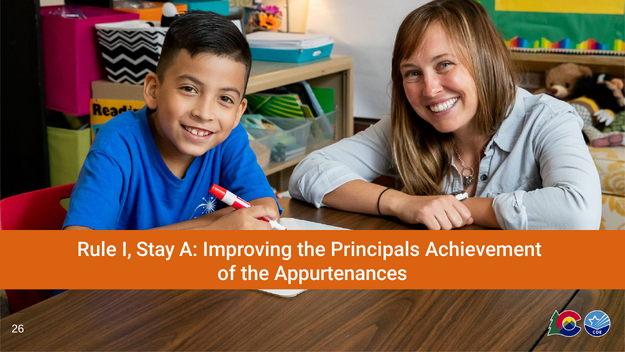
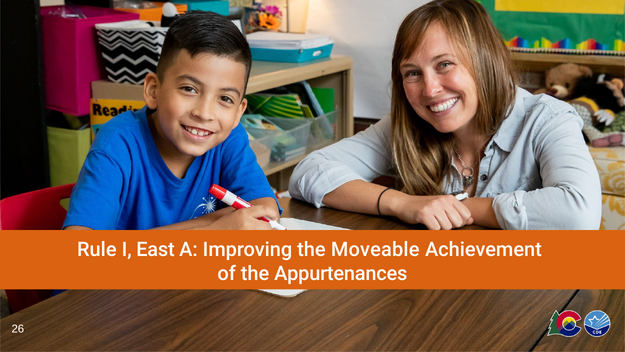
Stay: Stay -> East (156, 249)
Principals: Principals -> Moveable (375, 249)
